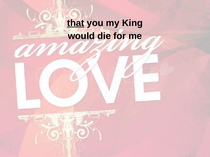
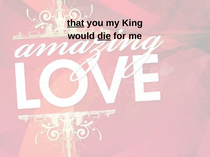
die underline: none -> present (104, 36)
